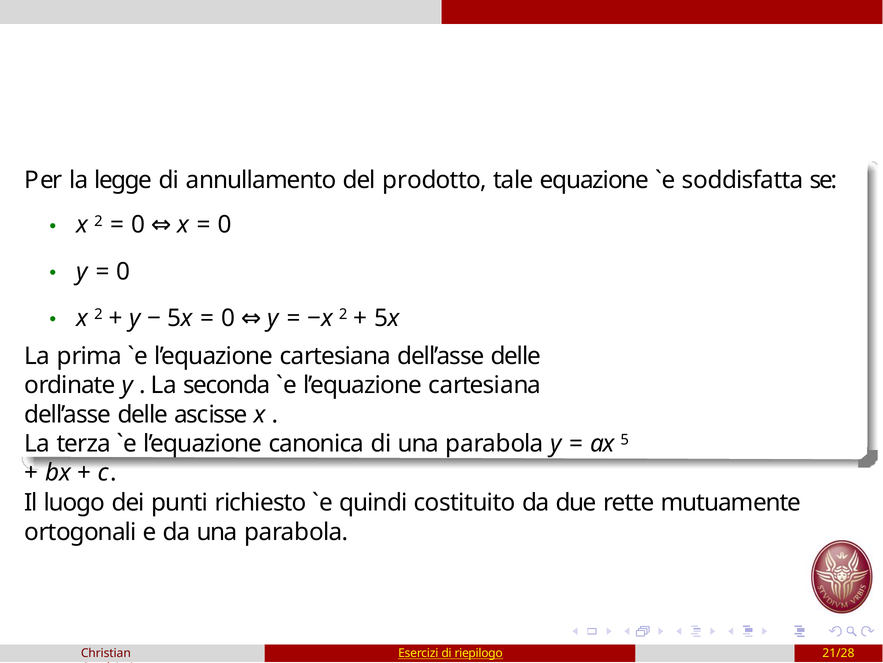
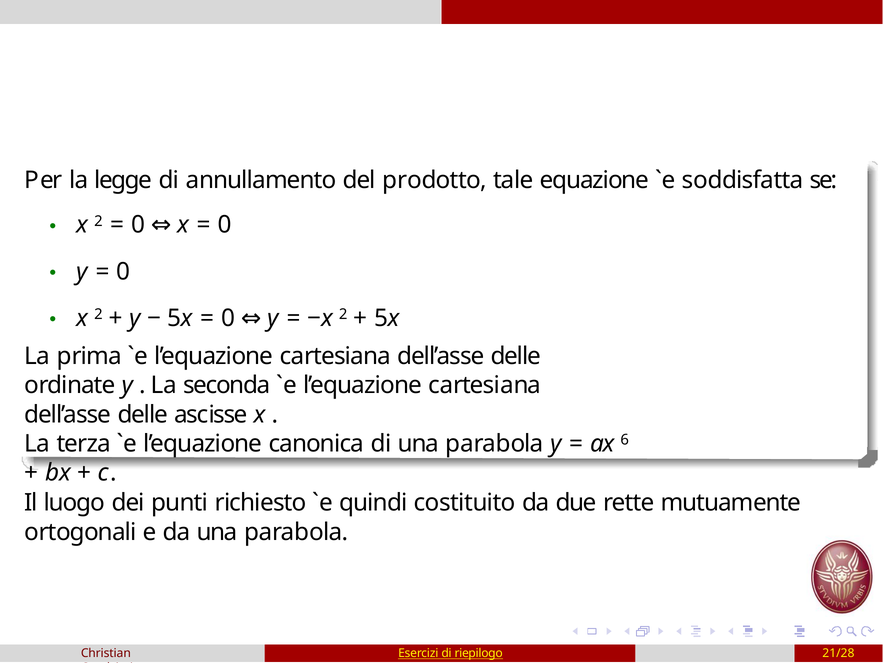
5: 5 -> 6 (625, 440)
